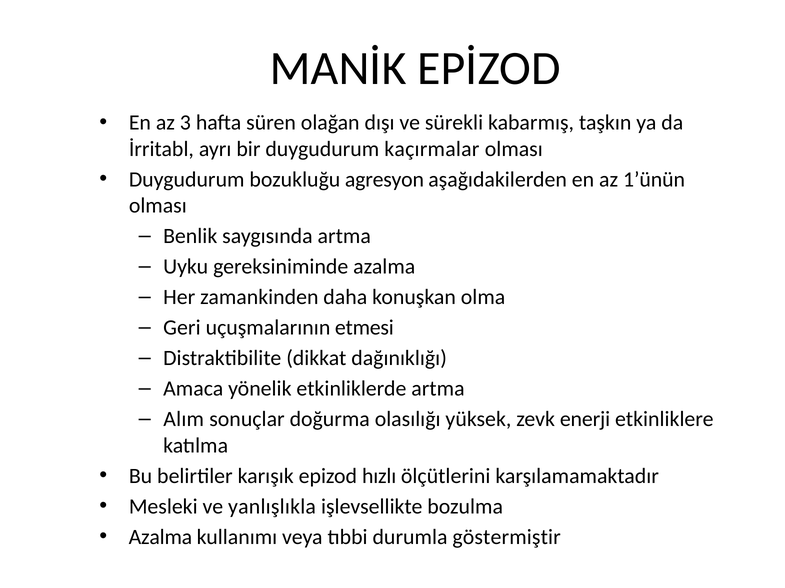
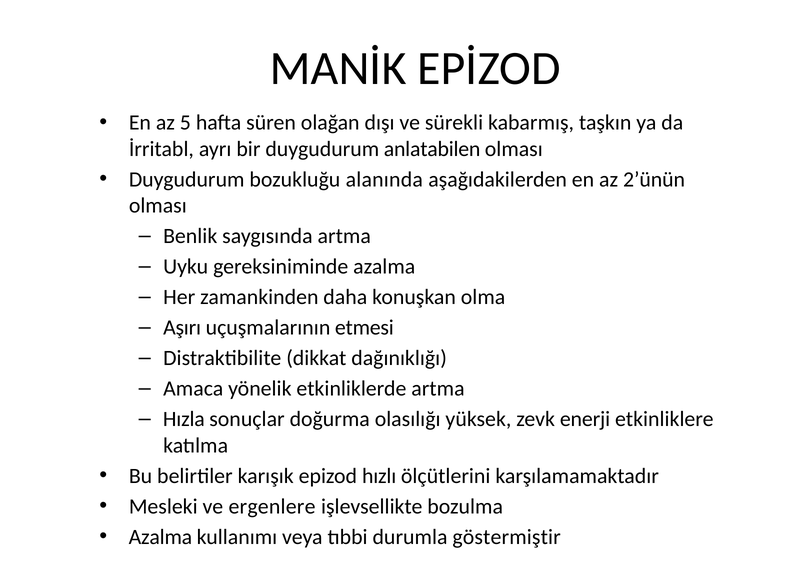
3: 3 -> 5 (185, 123)
kaçırmalar: kaçırmalar -> anlatabilen (432, 149)
agresyon: agresyon -> alanında (384, 180)
1’ünün: 1’ünün -> 2’ünün (654, 180)
Geri: Geri -> Aşırı (182, 328)
Alım: Alım -> Hızla (184, 420)
yanlışlıkla: yanlışlıkla -> ergenlere (272, 507)
